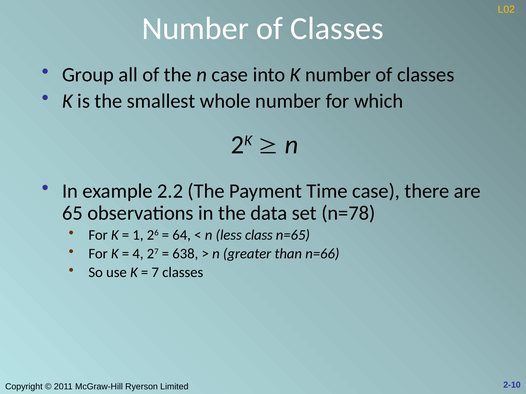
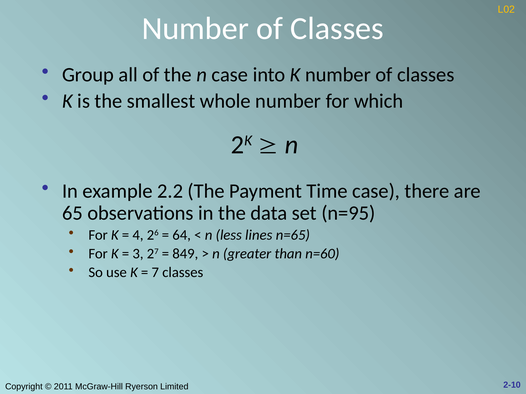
n=78: n=78 -> n=95 (348, 213)
1: 1 -> 4 (138, 235)
class: class -> lines (259, 235)
4: 4 -> 3 (138, 254)
638: 638 -> 849 (185, 254)
n=66: n=66 -> n=60 (322, 254)
